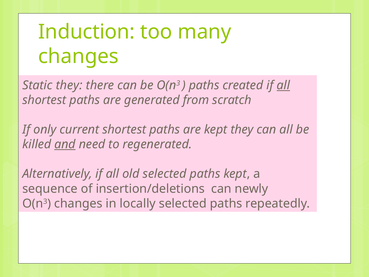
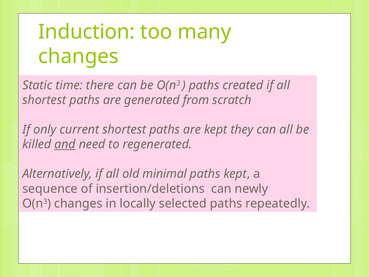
Static they: they -> time (69, 85)
all underline: present -> none (283, 85)
old selected: selected -> minimal (165, 174)
